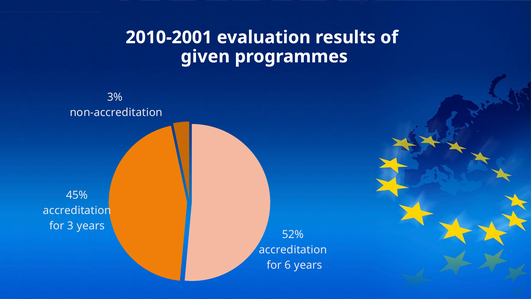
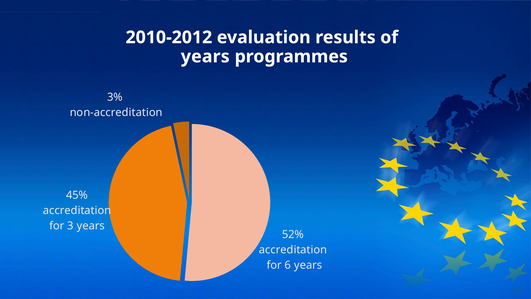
2010-2001: 2010-2001 -> 2010-2012 (169, 37)
given: given -> years (205, 56)
